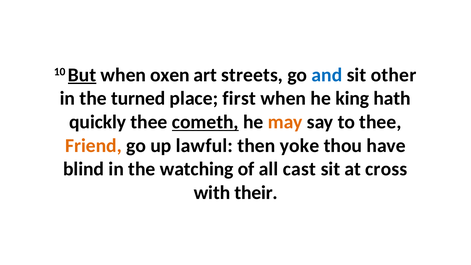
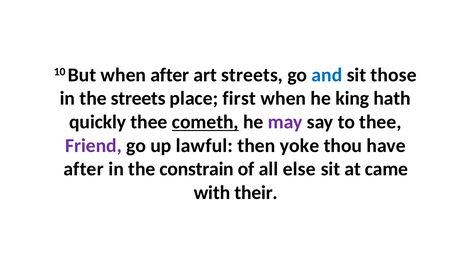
But underline: present -> none (82, 75)
when oxen: oxen -> after (170, 75)
other: other -> those (394, 75)
the turned: turned -> streets (138, 98)
may colour: orange -> purple (285, 122)
Friend colour: orange -> purple (93, 146)
blind: blind -> after (84, 169)
watching: watching -> constrain (197, 169)
cast: cast -> else (299, 169)
cross: cross -> came (386, 169)
